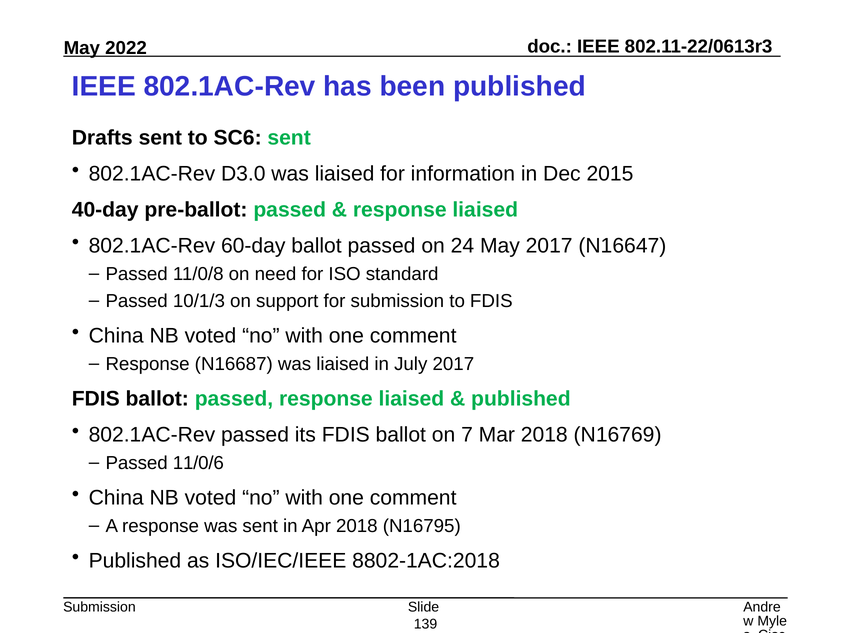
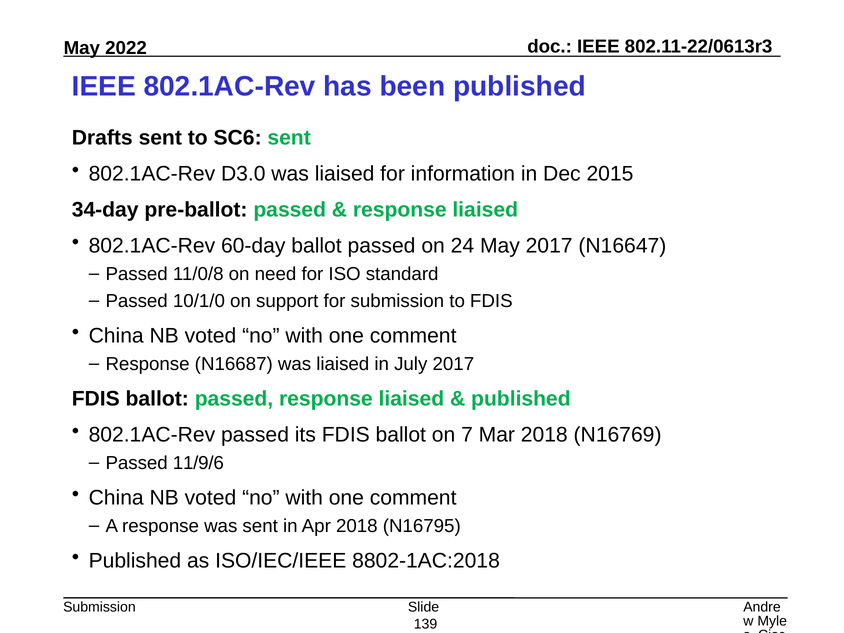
40-day: 40-day -> 34-day (105, 210)
10/1/3: 10/1/3 -> 10/1/0 (199, 301)
11/0/6: 11/0/6 -> 11/9/6 (198, 463)
